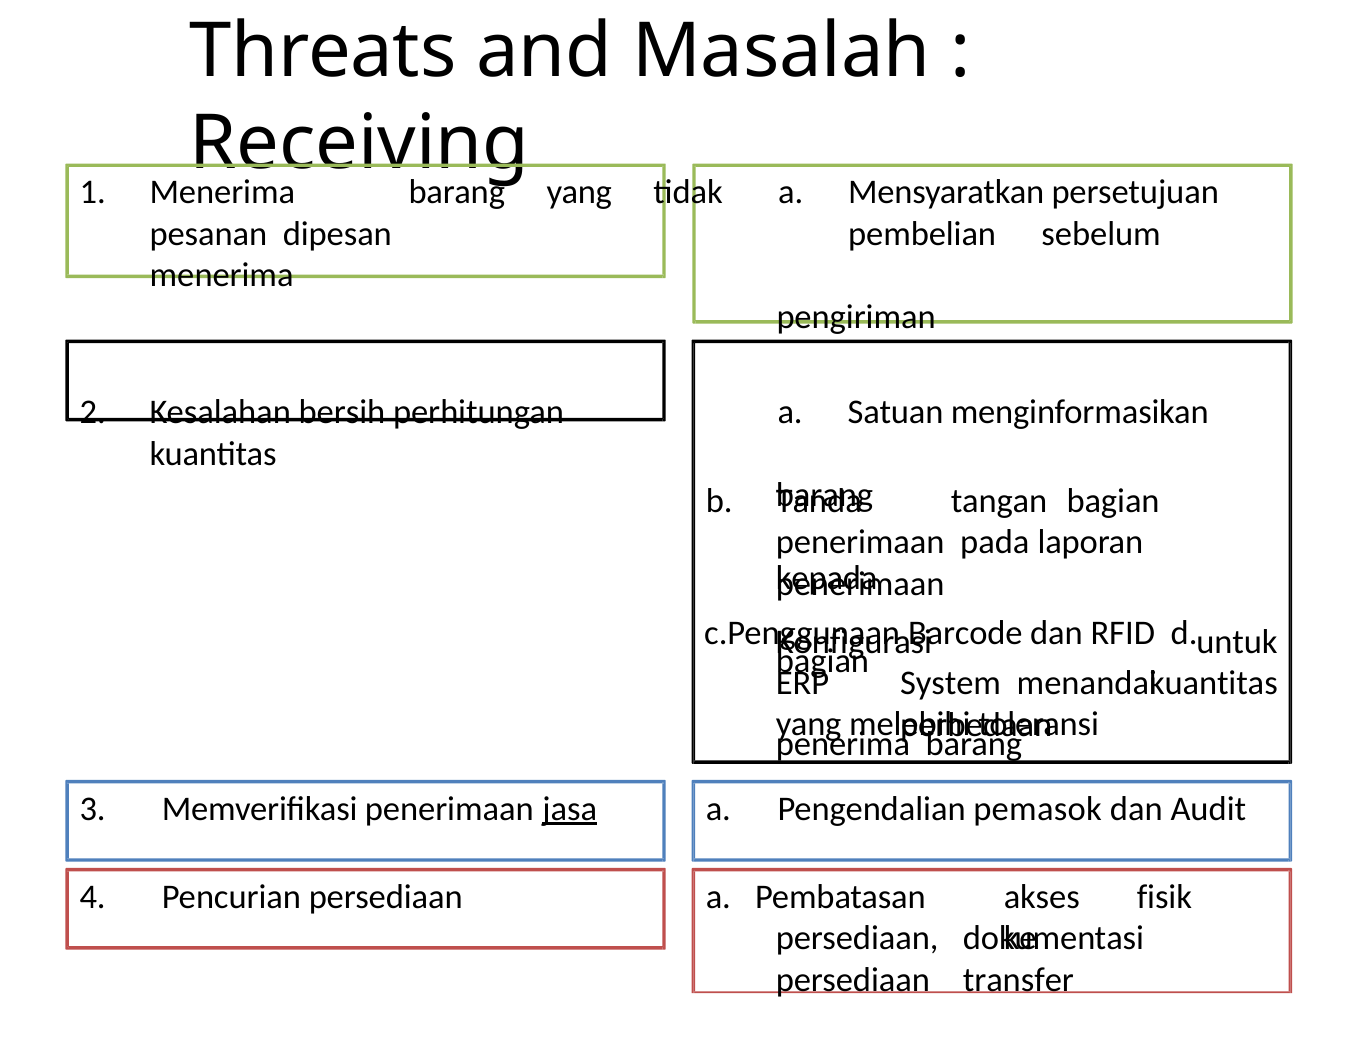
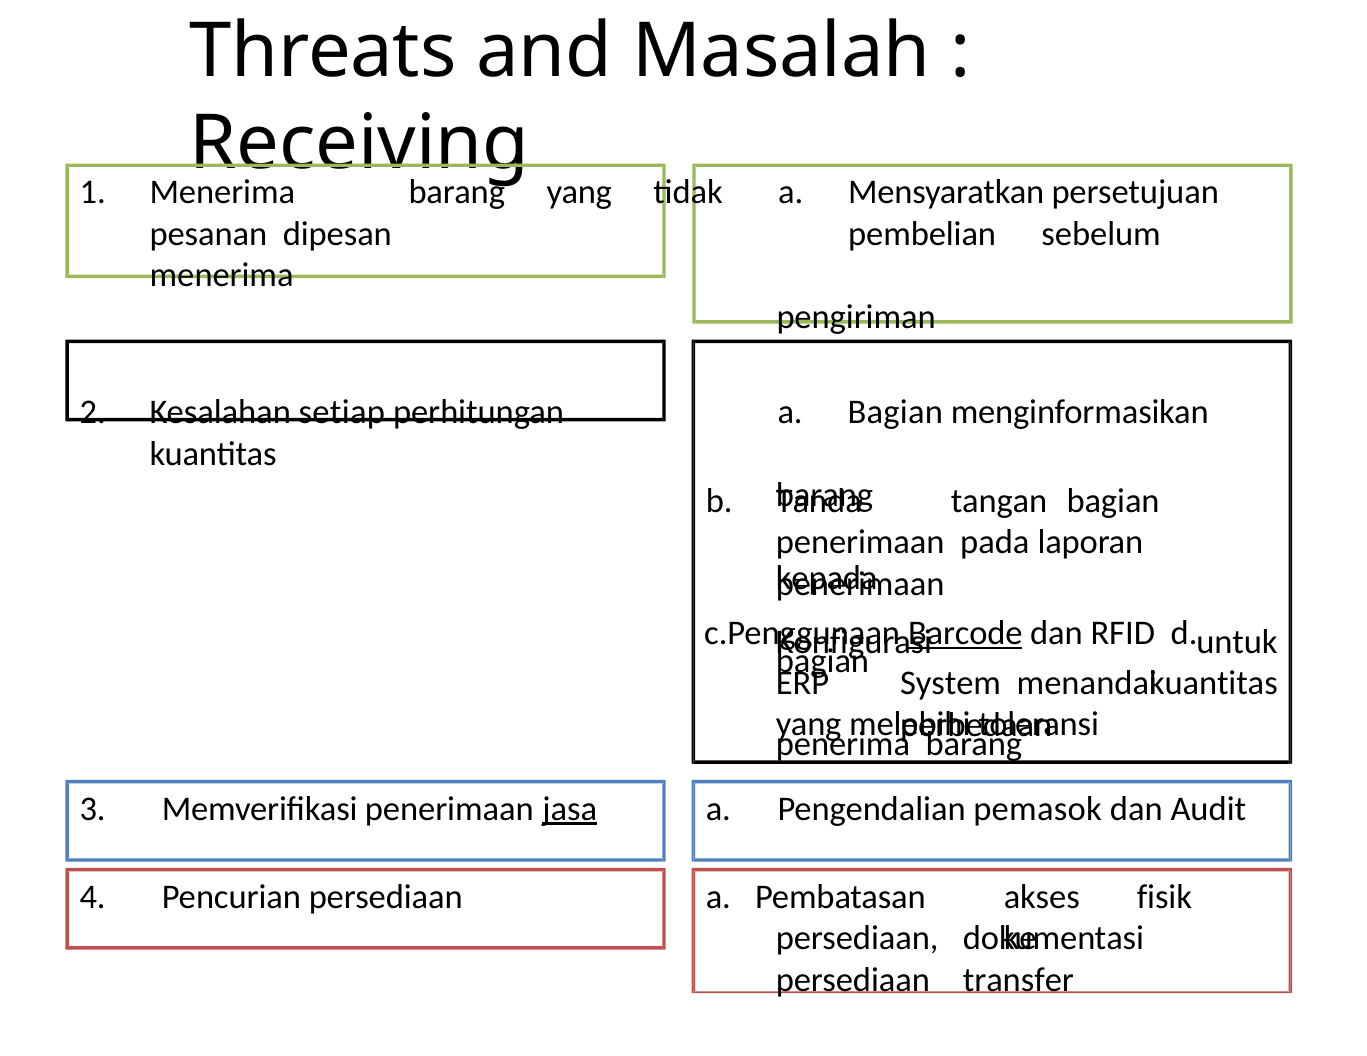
bersih: bersih -> setiap (342, 412)
a Satuan: Satuan -> Bagian (895, 412)
Barcode underline: none -> present (965, 634)
